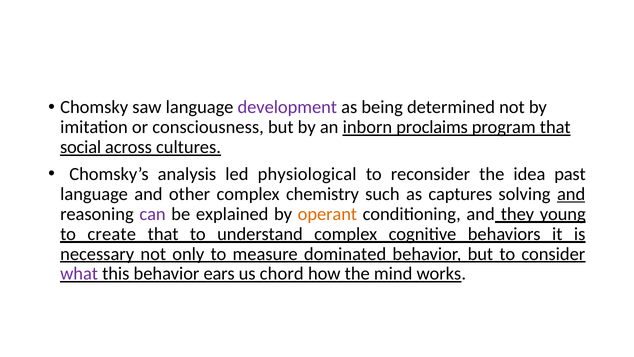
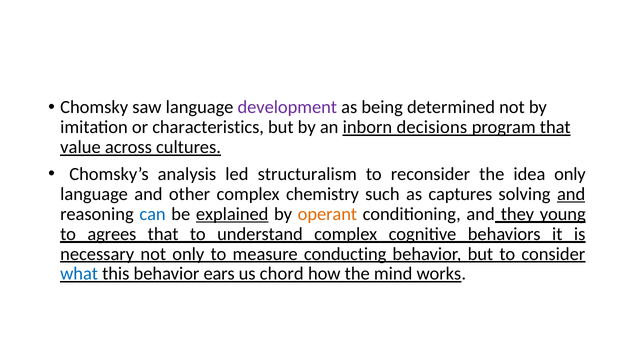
consciousness: consciousness -> characteristics (208, 127)
proclaims: proclaims -> decisions (432, 127)
social: social -> value (80, 147)
physiological: physiological -> structuralism (307, 174)
idea past: past -> only (570, 174)
can colour: purple -> blue (153, 214)
explained underline: none -> present (232, 214)
create: create -> agrees (112, 234)
dominated: dominated -> conducting (345, 254)
what colour: purple -> blue (79, 274)
